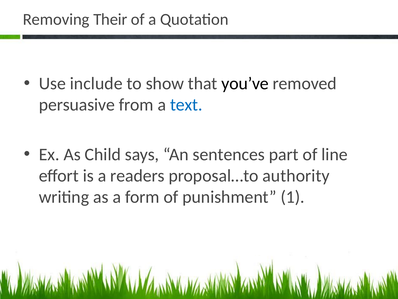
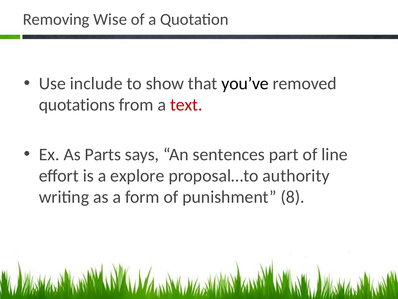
Their: Their -> Wise (110, 19)
persuasive: persuasive -> quotations (77, 105)
text colour: blue -> red (186, 105)
Child: Child -> Parts (103, 154)
readers: readers -> explore (137, 176)
1: 1 -> 8 (293, 197)
